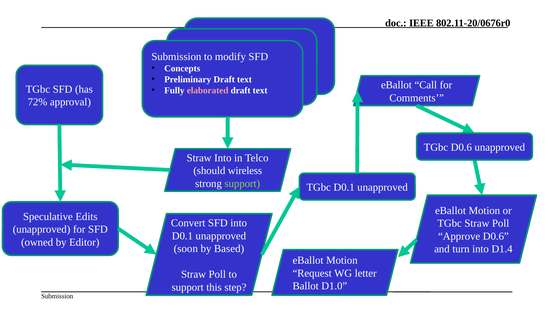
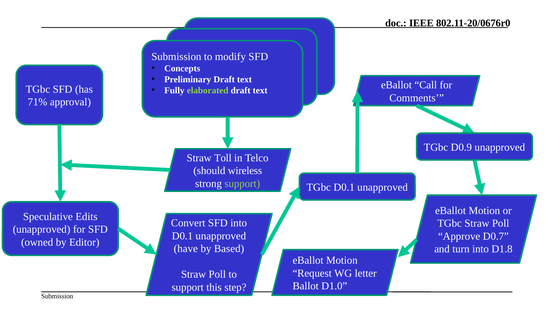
elaborated colour: pink -> light green (208, 90)
72%: 72% -> 71% (38, 102)
TGbc D0.6: D0.6 -> D0.9 (461, 147)
Straw Into: Into -> Toll (223, 158)
Approve D0.6: D0.6 -> D0.7 (496, 236)
soon: soon -> have (186, 249)
D1.4: D1.4 -> D1.8 (502, 249)
